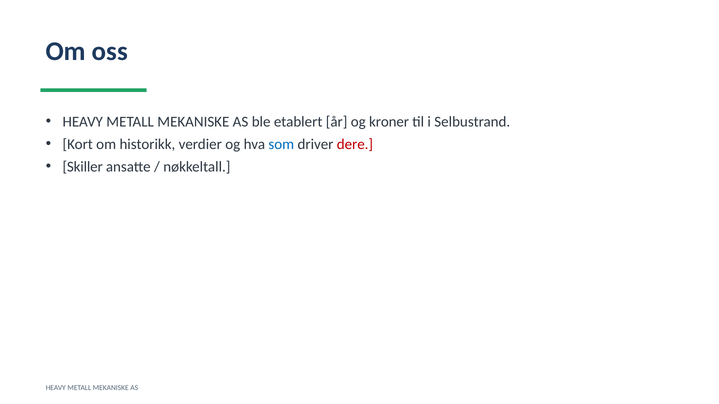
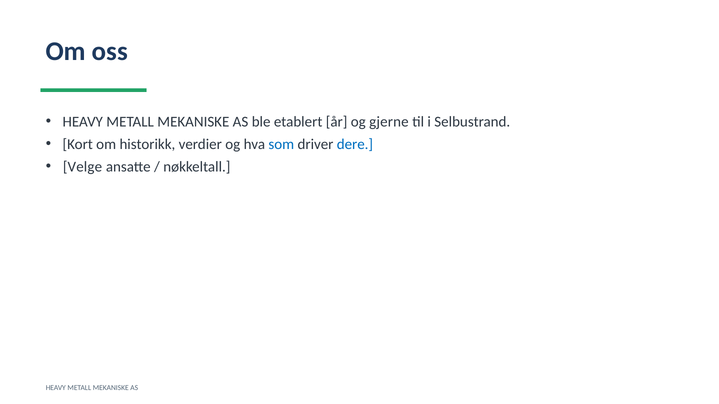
kroner: kroner -> gjerne (389, 122)
dere colour: red -> blue (355, 144)
Skiller: Skiller -> Velge (82, 167)
